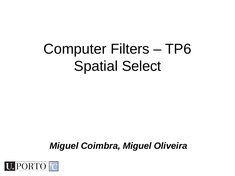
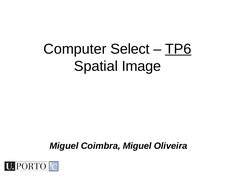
Filters: Filters -> Select (130, 49)
TP6 underline: none -> present (178, 49)
Select: Select -> Image (141, 66)
